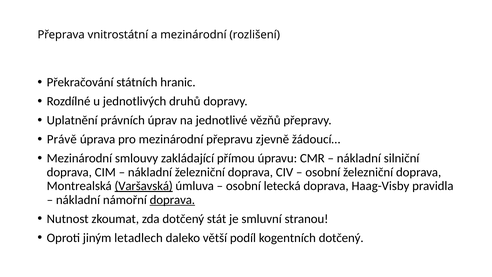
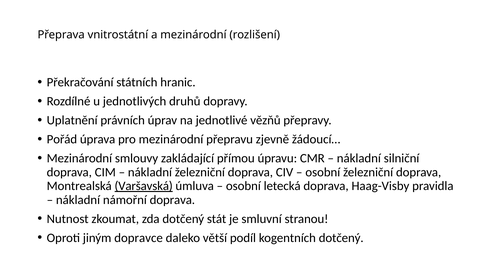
Právě: Právě -> Pořád (62, 139)
doprava underline: present -> none (172, 200)
letadlech: letadlech -> dopravce (139, 238)
